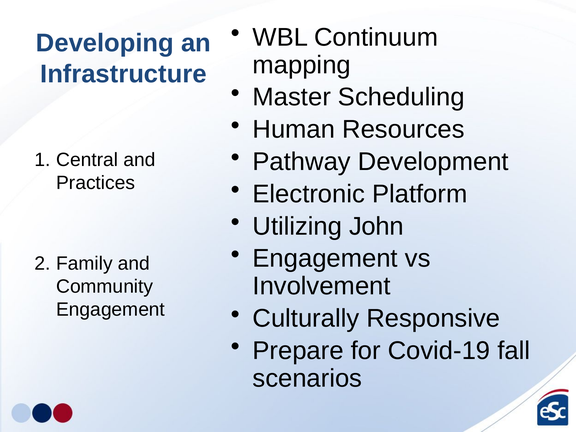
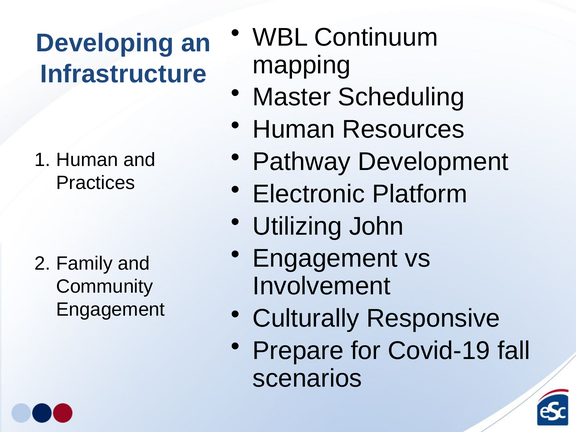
Central: Central -> Human (87, 160)
